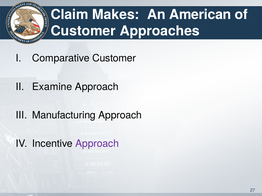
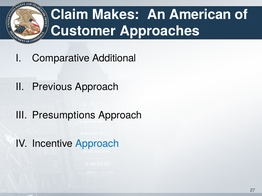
Comparative Customer: Customer -> Additional (114, 58)
Examine: Examine -> Previous (52, 87)
Manufacturing: Manufacturing -> Presumptions (64, 115)
Approach colour: purple -> blue (97, 144)
